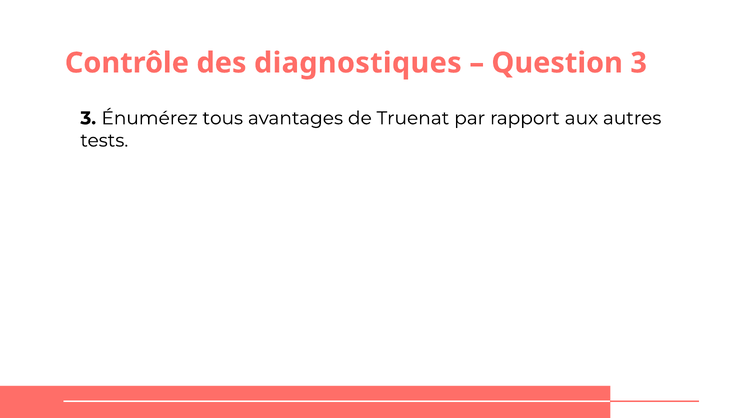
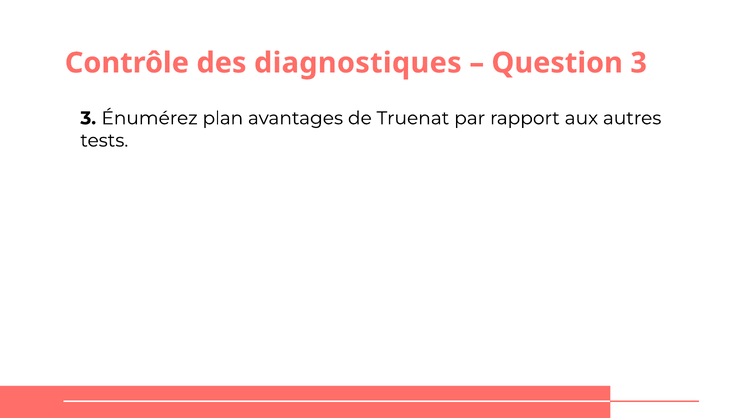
tous: tous -> plan (223, 118)
